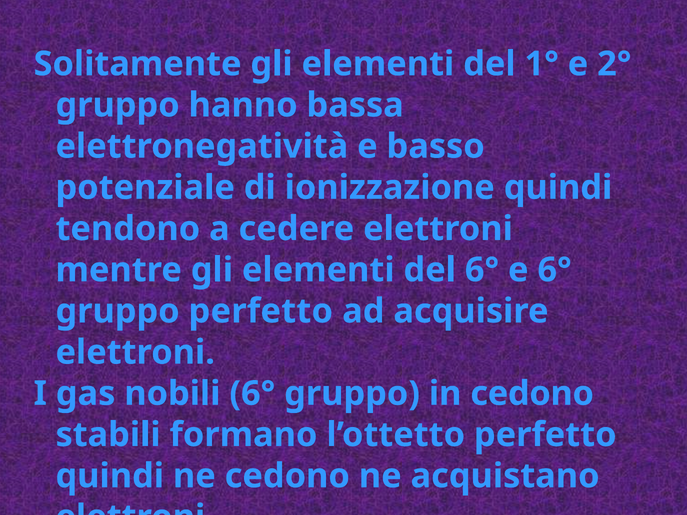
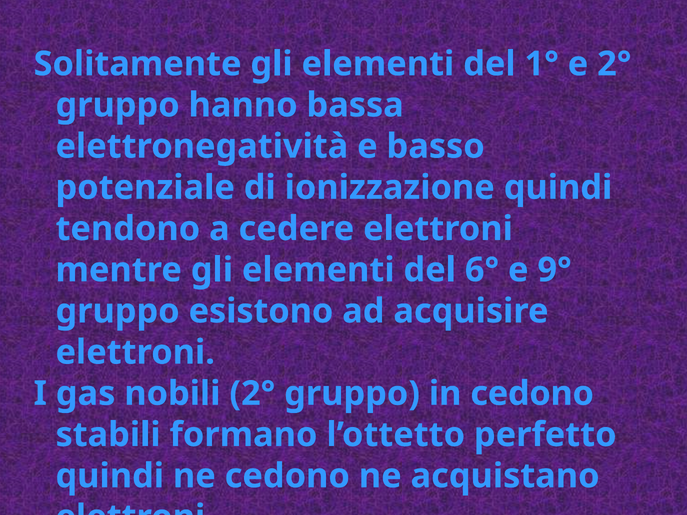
e 6°: 6° -> 9° (555, 270)
gruppo perfetto: perfetto -> esistono (261, 311)
nobili 6°: 6° -> 2° (252, 394)
